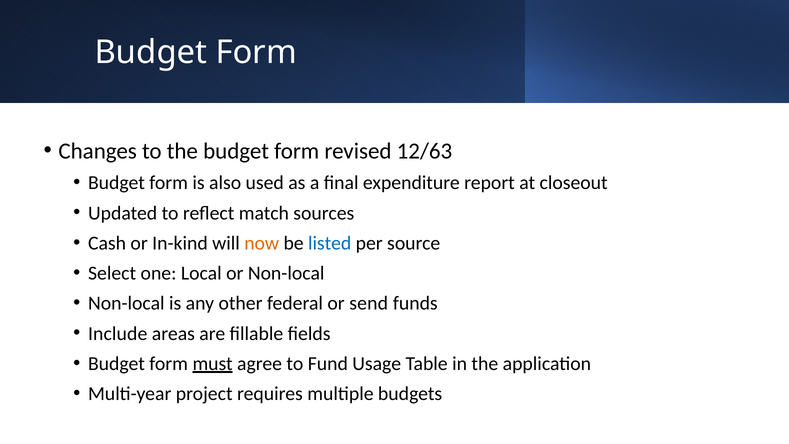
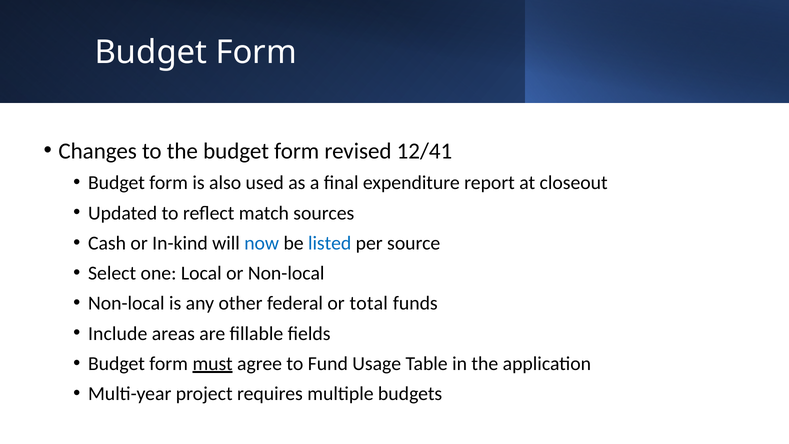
12/63: 12/63 -> 12/41 (424, 151)
now colour: orange -> blue (262, 243)
send: send -> total (369, 303)
